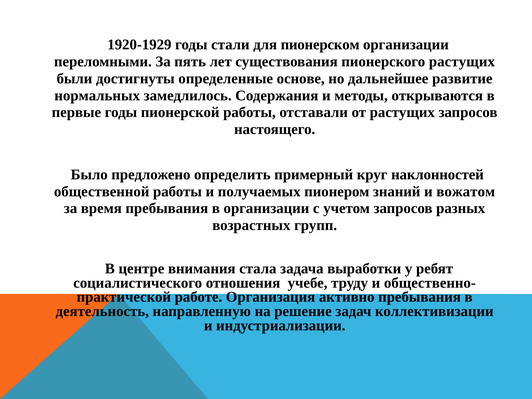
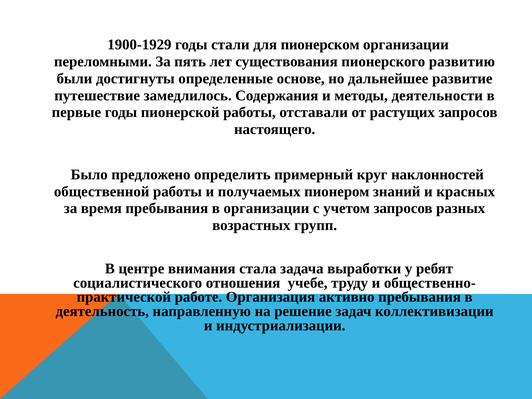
1920-1929: 1920-1929 -> 1900-1929 (139, 45)
пионерского растущих: растущих -> развитию (462, 62)
нормальных: нормальных -> путешествие (97, 95)
открываются: открываются -> деятельности (437, 95)
вожатом: вожатом -> красных (466, 192)
